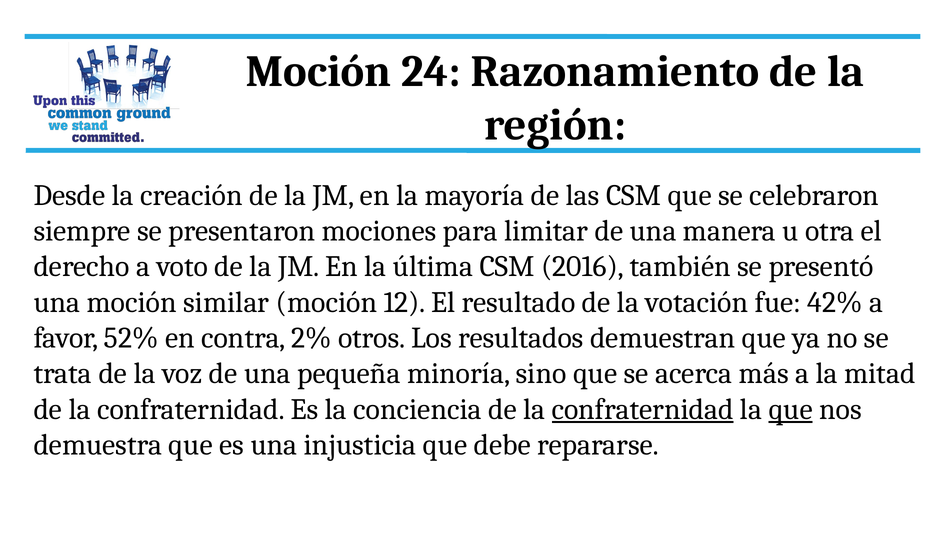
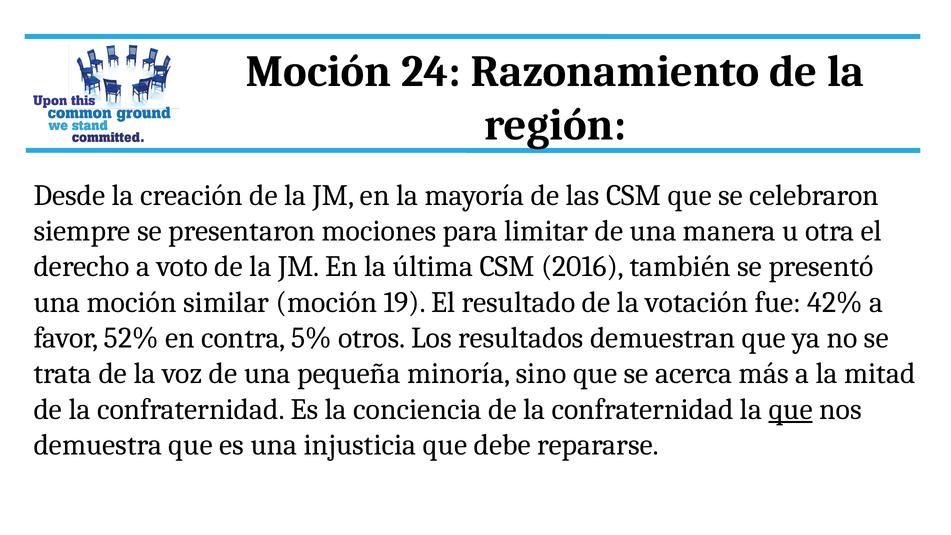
12: 12 -> 19 (405, 302)
2%: 2% -> 5% (311, 338)
confraternidad underline: present -> none (643, 409)
